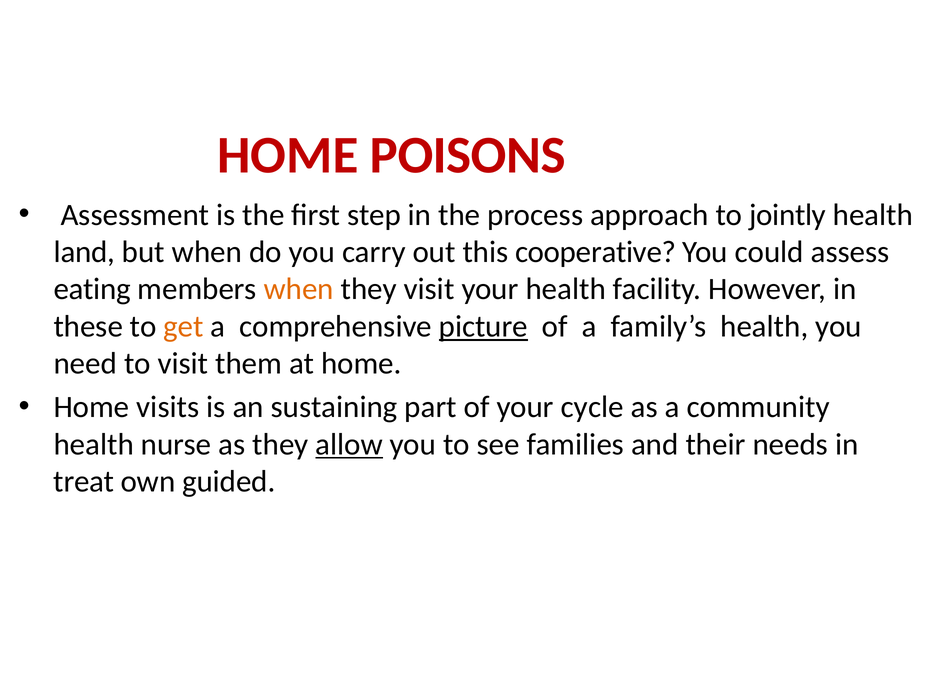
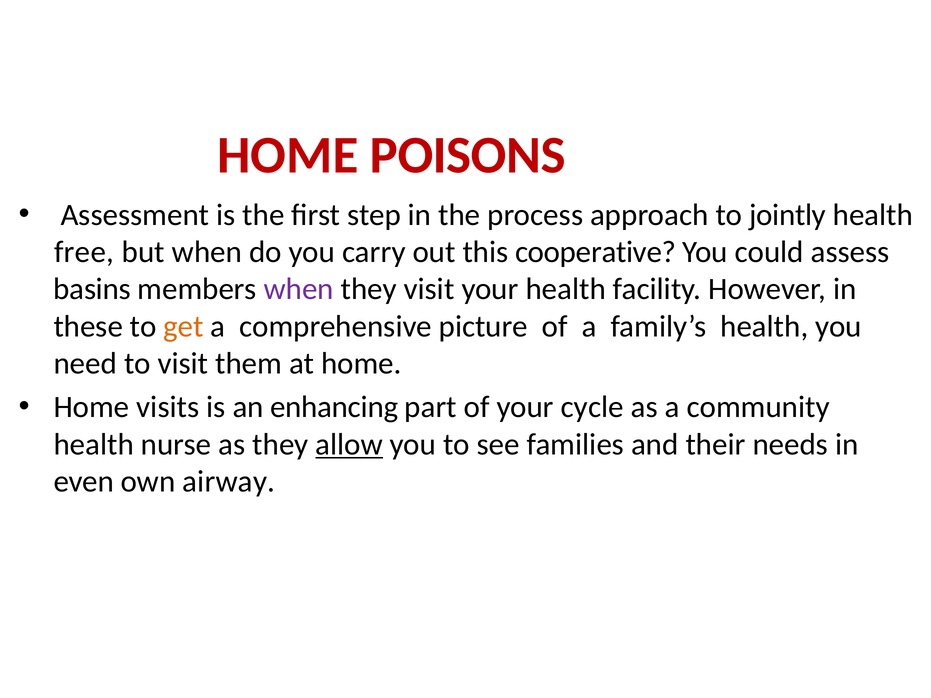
land: land -> free (84, 252)
eating: eating -> basins (92, 289)
when colour: orange -> purple (299, 289)
picture underline: present -> none (483, 327)
sustaining: sustaining -> enhancing (334, 407)
treat: treat -> even (84, 482)
guided: guided -> airway (229, 482)
